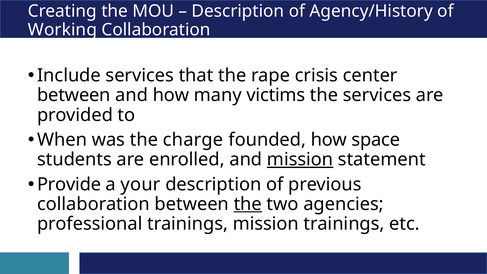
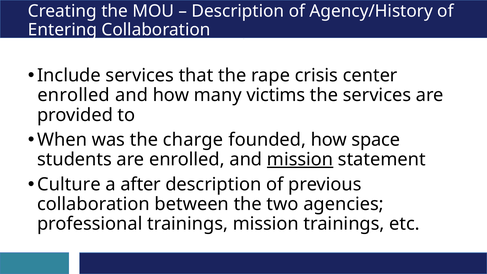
Working: Working -> Entering (63, 30)
between: between -> enrolled (74, 95)
Provide: Provide -> Culture (69, 184)
your: your -> after (141, 184)
the underline: present -> none (248, 204)
